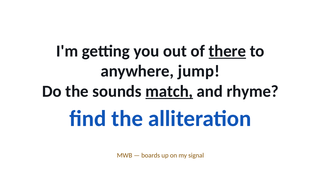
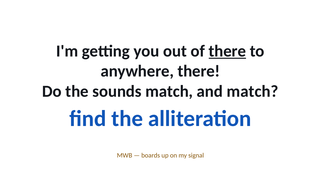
anywhere jump: jump -> there (199, 71)
match underline: present -> none (169, 91)
and rhyme: rhyme -> match (253, 91)
